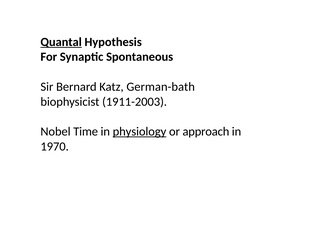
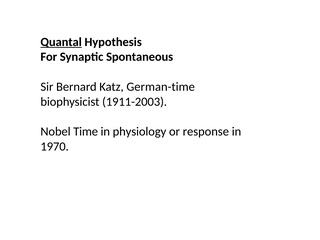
German-bath: German-bath -> German-time (161, 87)
physiology underline: present -> none (140, 132)
approach: approach -> response (206, 132)
